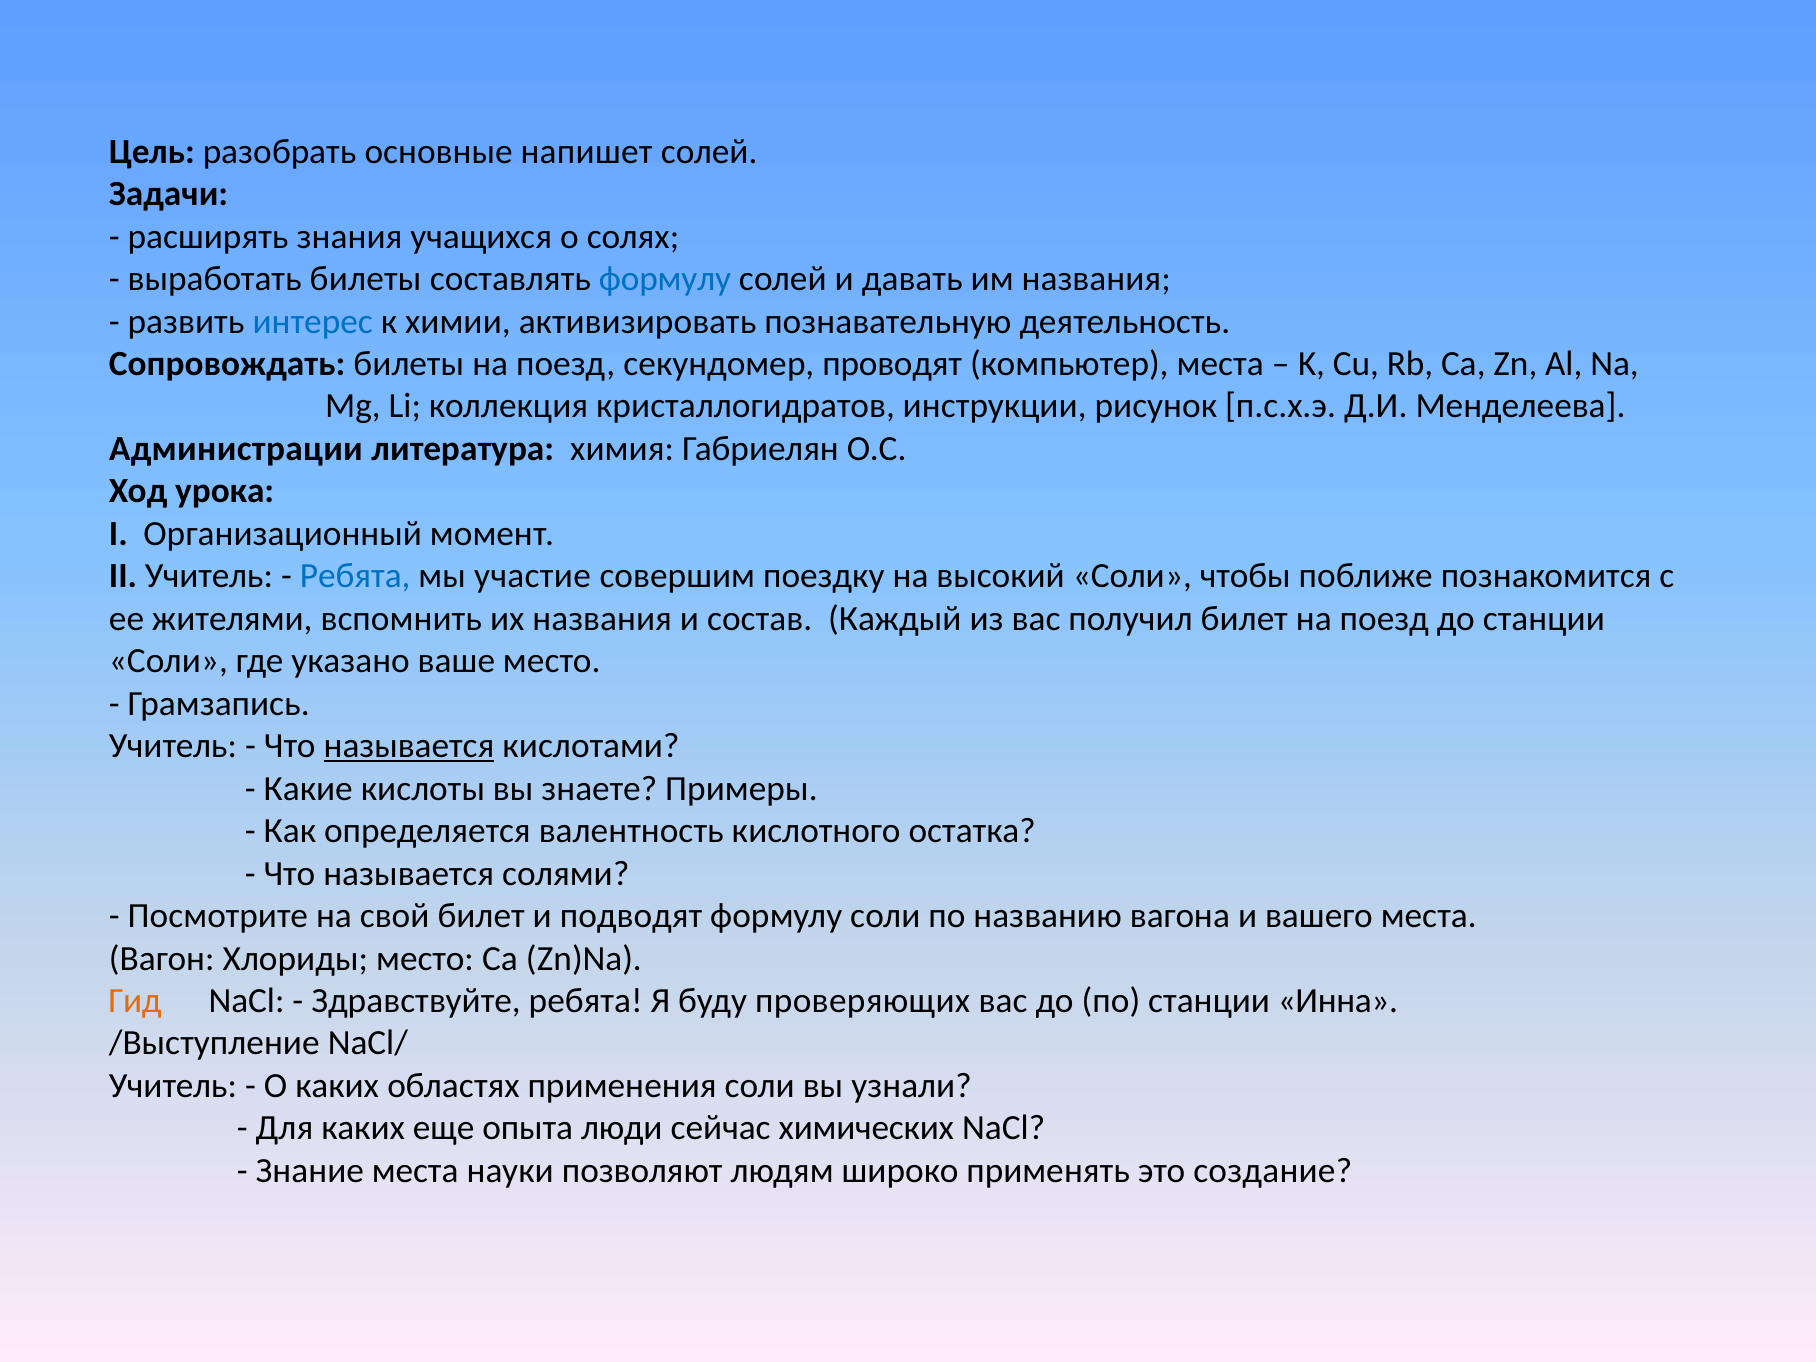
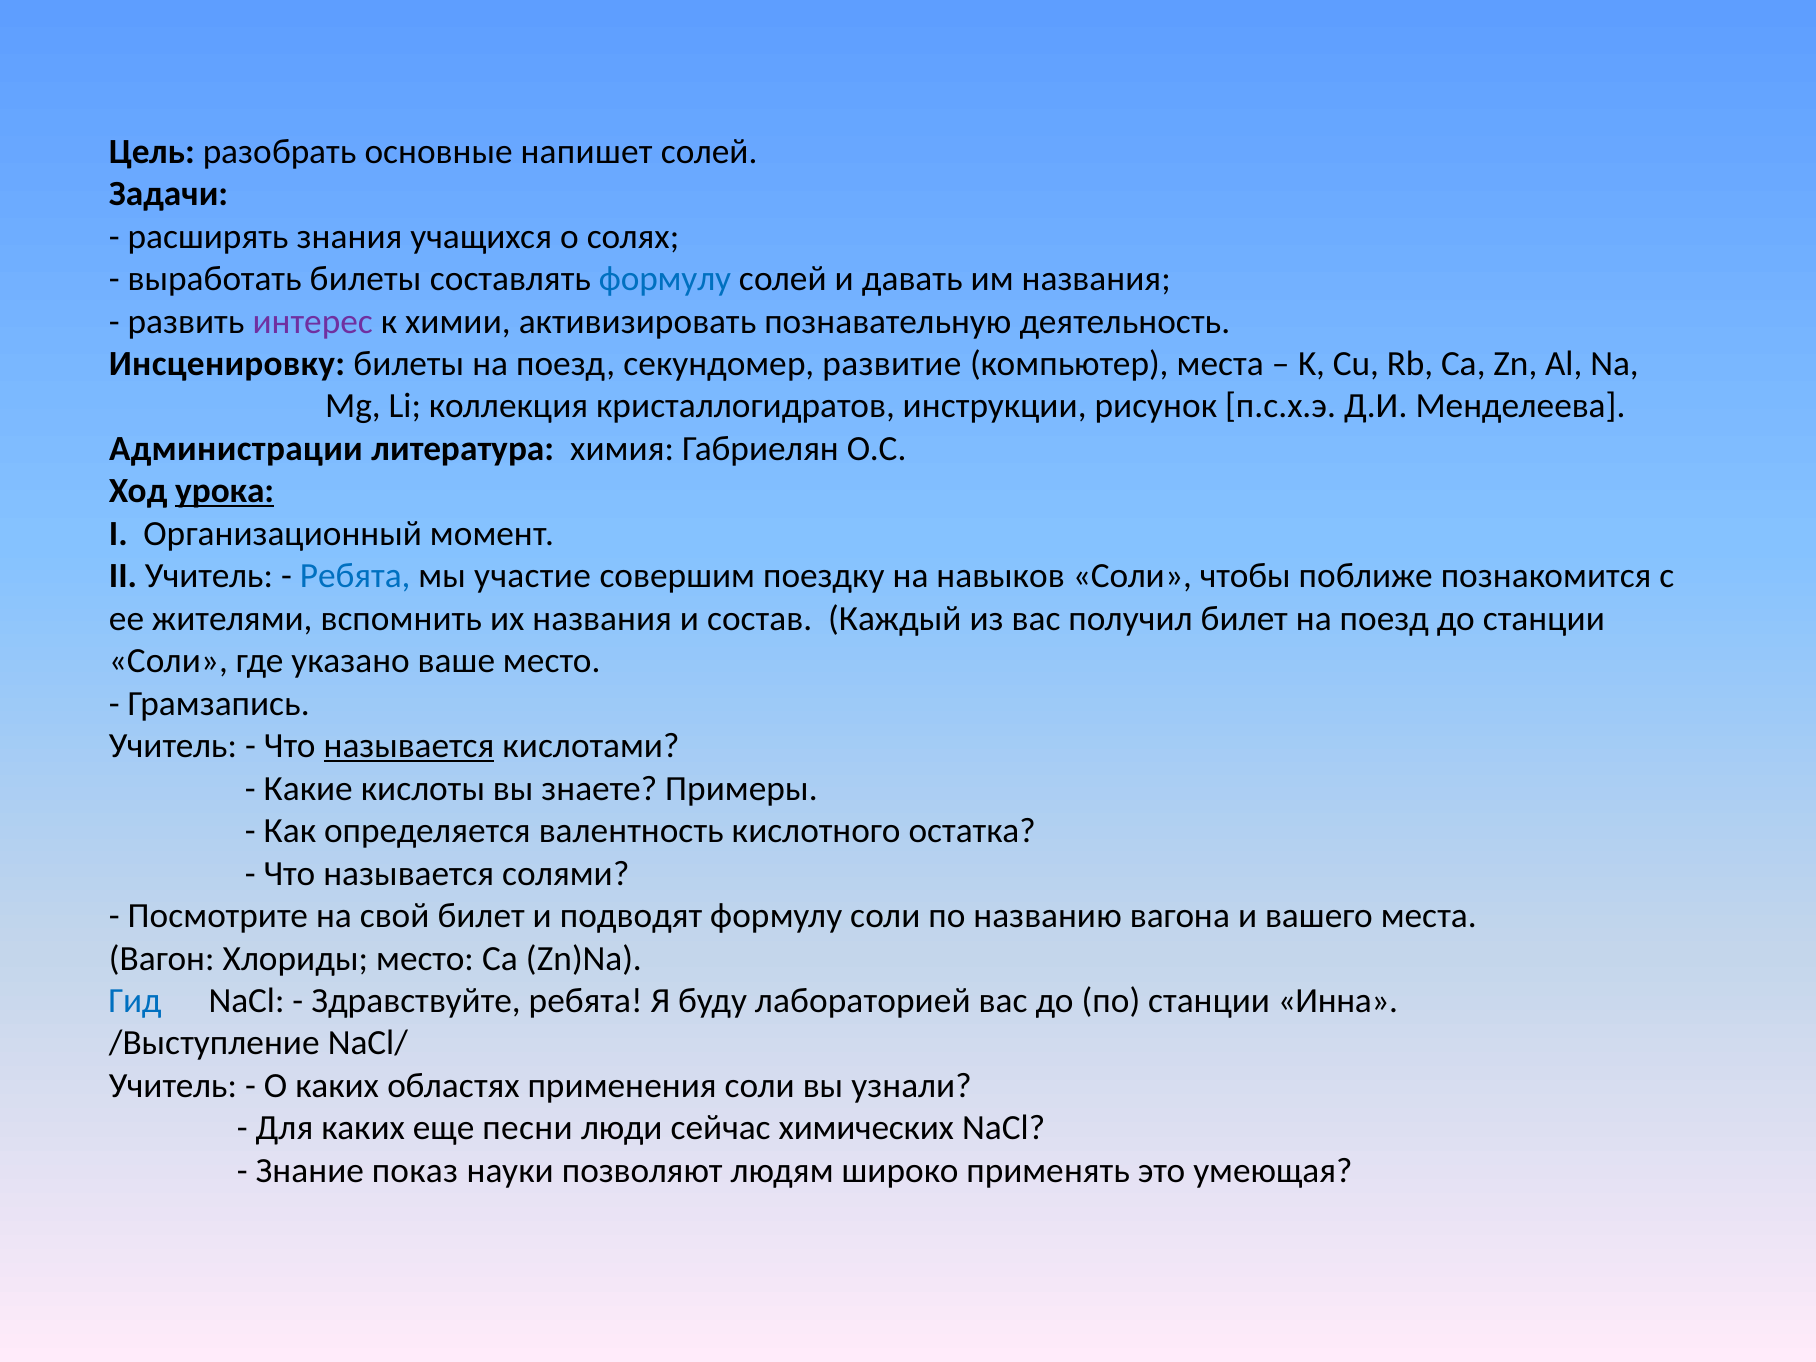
интерес colour: blue -> purple (313, 321)
Сопровождать: Сопровождать -> Инсценировку (227, 364)
проводят: проводят -> развитие (892, 364)
урока underline: none -> present (225, 491)
высокий: высокий -> навыков (1001, 576)
Гид colour: orange -> blue (135, 1001)
проверяющих: проверяющих -> лабораторией (863, 1001)
опыта: опыта -> песни (528, 1128)
Знание места: места -> показ (415, 1171)
создание: создание -> умеющая (1273, 1171)
